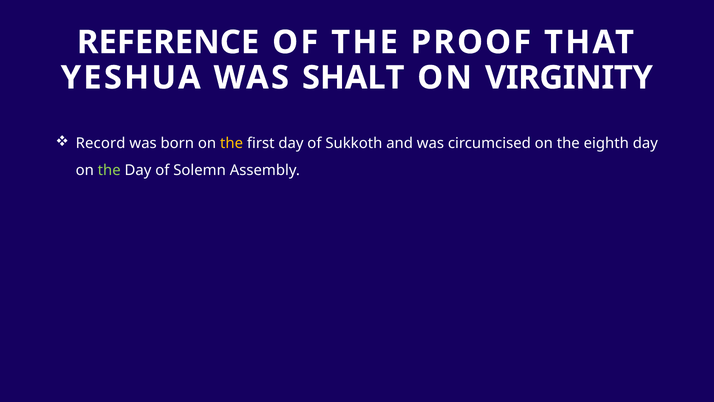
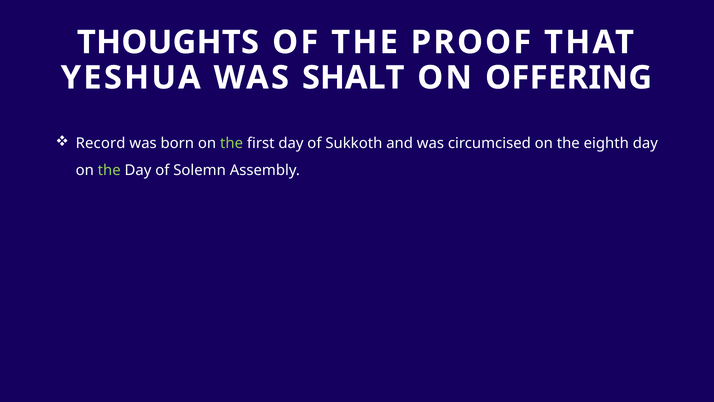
REFERENCE: REFERENCE -> THOUGHTS (168, 42)
VIRGINITY: VIRGINITY -> OFFERING (569, 78)
the colour: yellow -> light green (232, 143)
